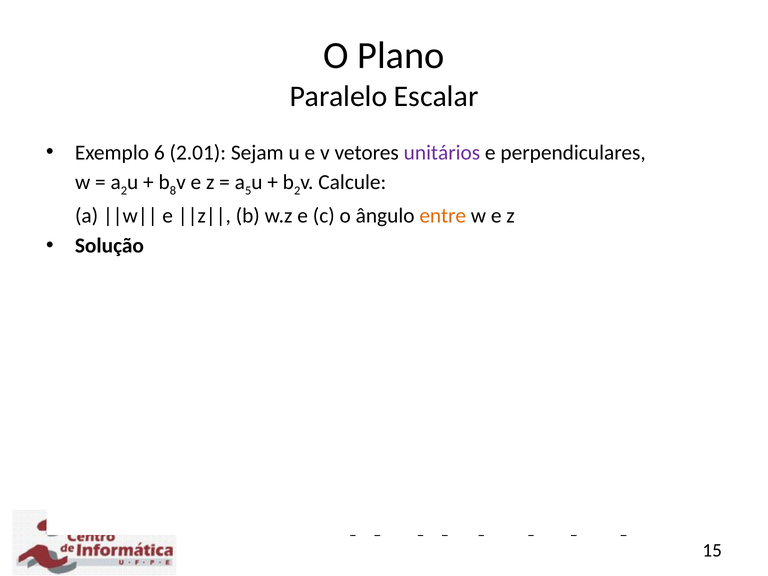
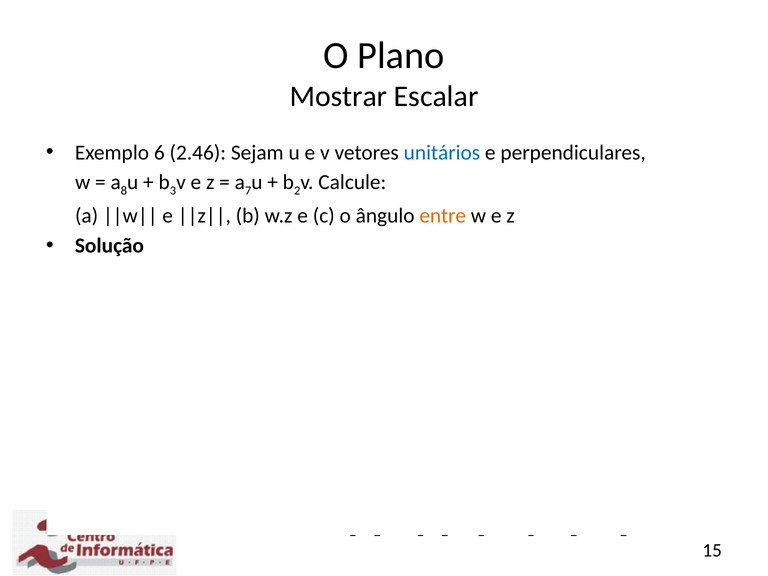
Paralelo: Paralelo -> Mostrar (338, 96)
2.01: 2.01 -> 2.46 (198, 153)
unitários colour: purple -> blue (442, 153)
2: 2 -> 8 (124, 191)
8: 8 -> 3 (173, 191)
5: 5 -> 7 (248, 191)
